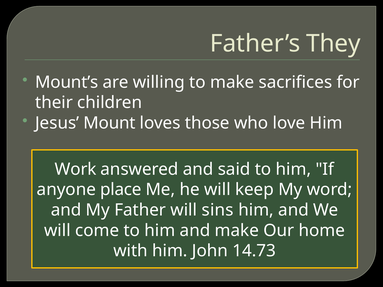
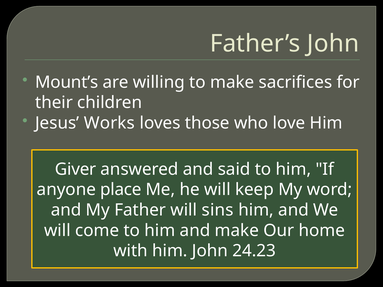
Father’s They: They -> John (333, 44)
Mount: Mount -> Works (109, 123)
Work: Work -> Giver (76, 169)
14.73: 14.73 -> 24.23 (254, 251)
